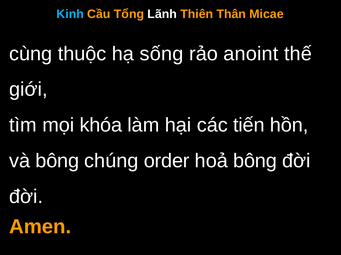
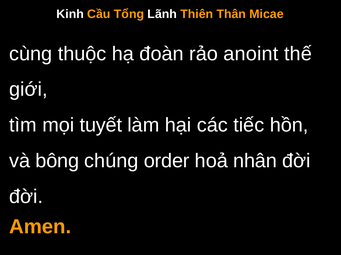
Kinh colour: light blue -> white (70, 14)
sống: sống -> đoàn (162, 54)
khóa: khóa -> tuyết (101, 125)
tiến: tiến -> tiếc (249, 125)
hoả bông: bông -> nhân (255, 161)
